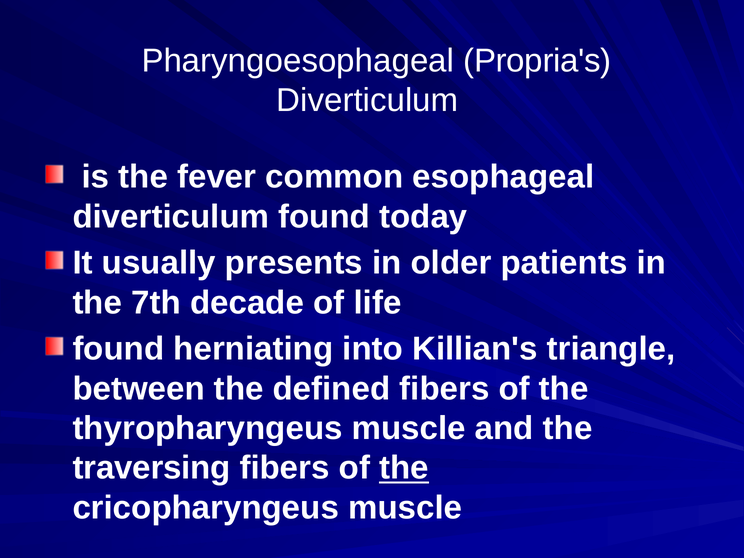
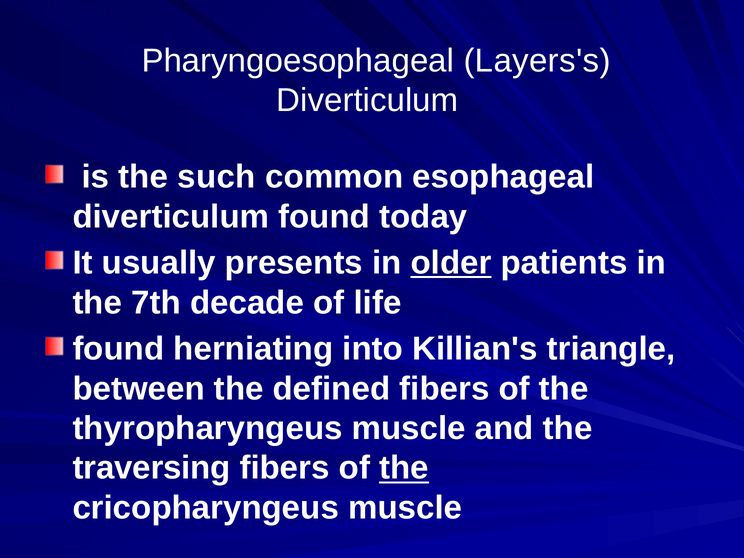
Propria's: Propria's -> Layers's (537, 61)
fever: fever -> such (217, 177)
older underline: none -> present (451, 263)
